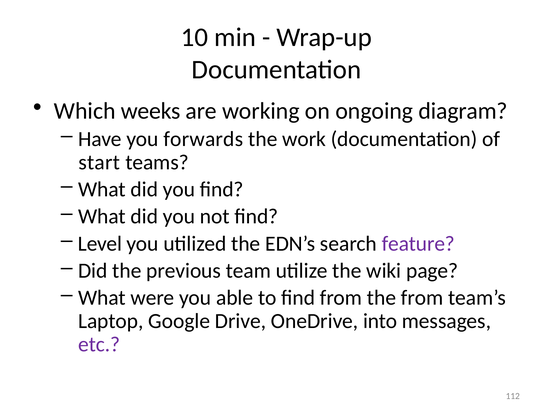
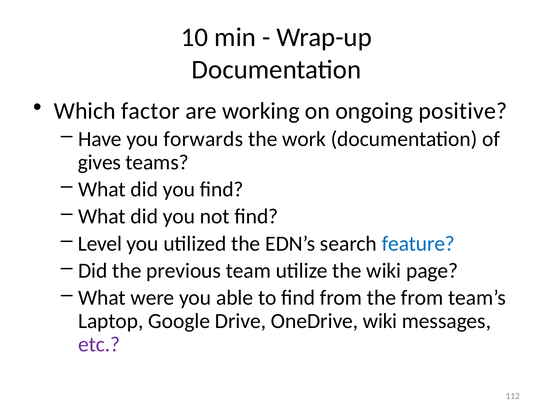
weeks: weeks -> factor (150, 111)
diagram: diagram -> positive (463, 111)
start: start -> gives (99, 162)
feature colour: purple -> blue (418, 243)
OneDrive into: into -> wiki (380, 321)
